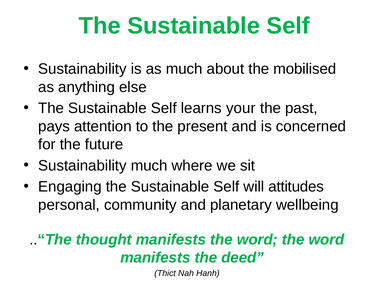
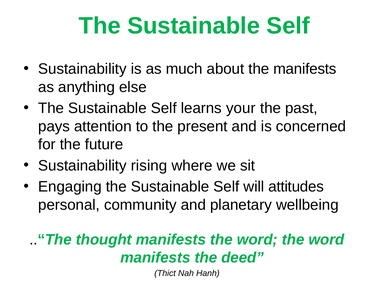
the mobilised: mobilised -> manifests (305, 69)
Sustainability much: much -> rising (149, 165)
